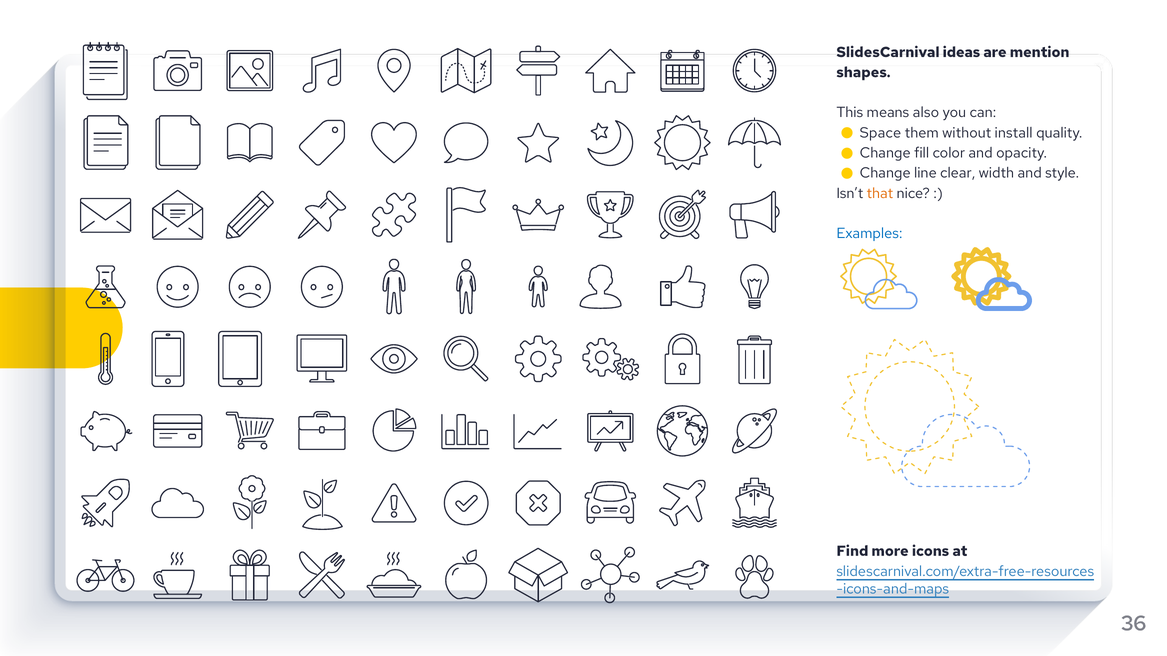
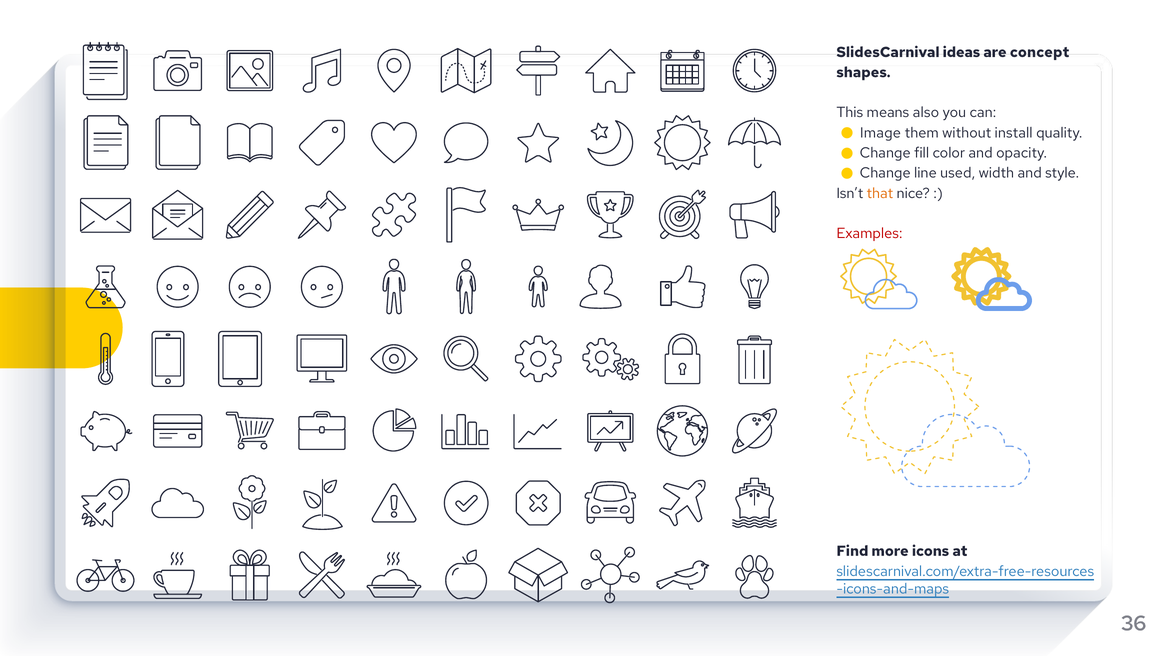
mention: mention -> concept (1040, 52)
Space: Space -> Image (880, 133)
clear: clear -> used (958, 173)
Examples colour: blue -> red (869, 234)
